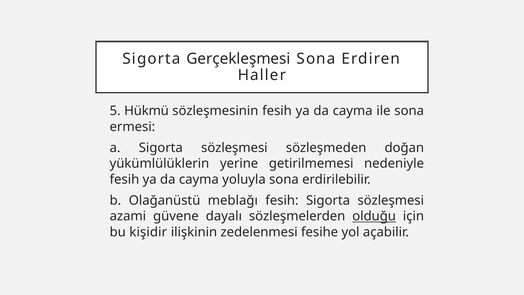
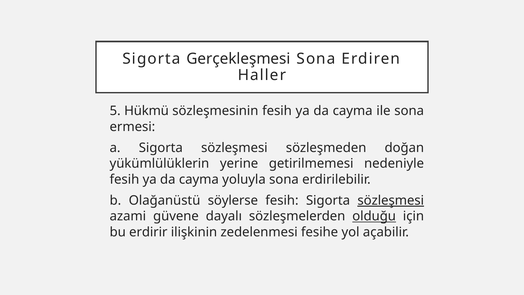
meblağı: meblağı -> söylerse (233, 200)
sözleşmesi underline: none -> present (391, 200)
kişidir: kişidir -> erdirir (148, 232)
